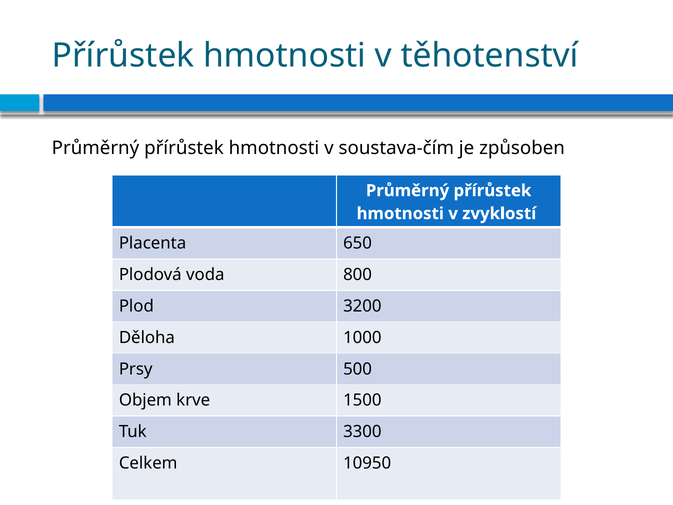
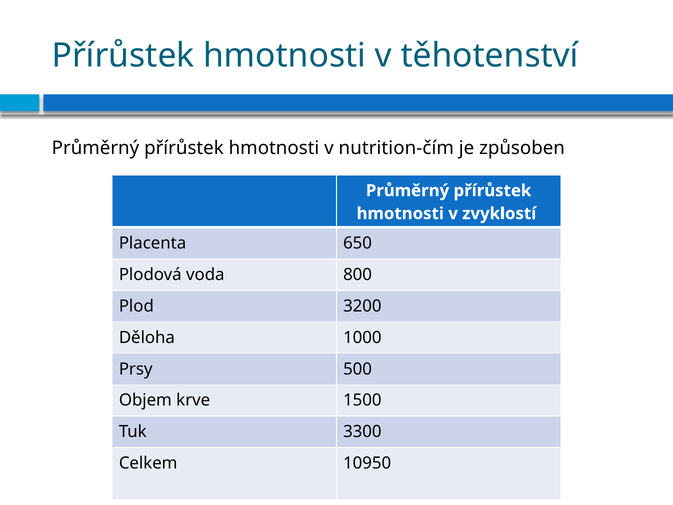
soustava-čím: soustava-čím -> nutrition-čím (396, 148)
